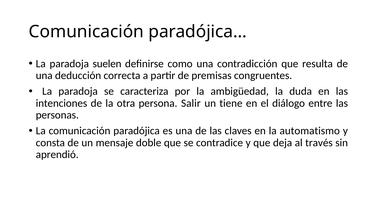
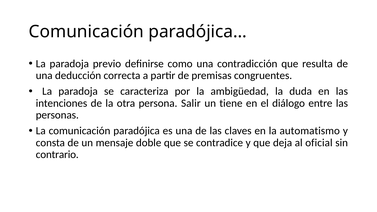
suelen: suelen -> previo (107, 64)
través: través -> oficial (319, 143)
aprendió: aprendió -> contrario (57, 155)
